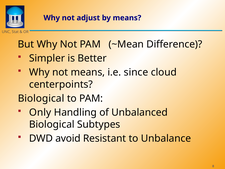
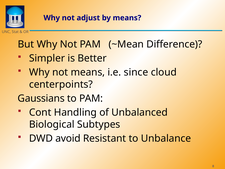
Biological: Biological -> Gaussians (41, 98)
Only: Only -> Cont (40, 112)
